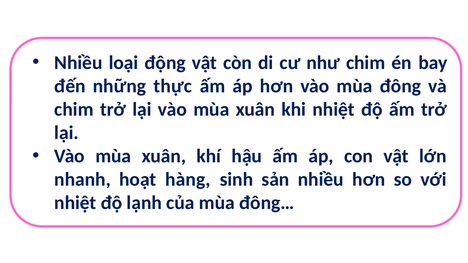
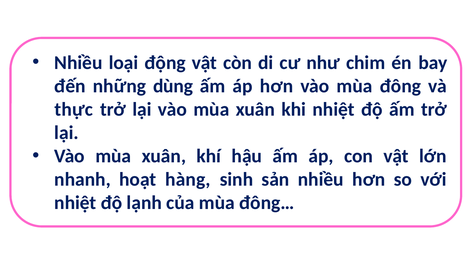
thực: thực -> dùng (173, 86)
chim: chim -> thực (74, 109)
